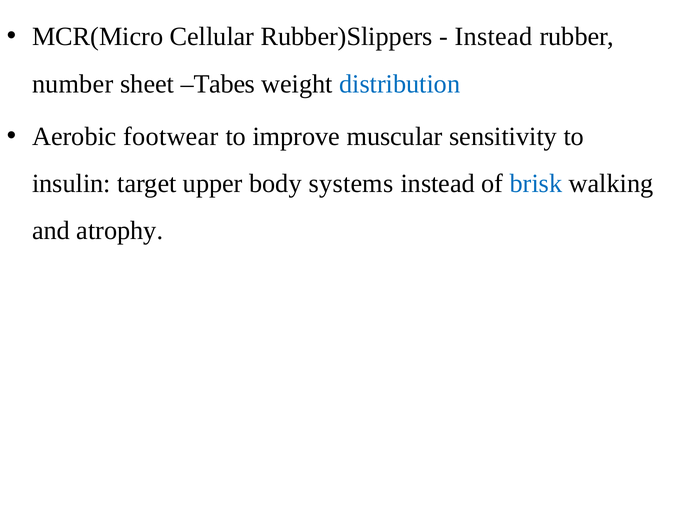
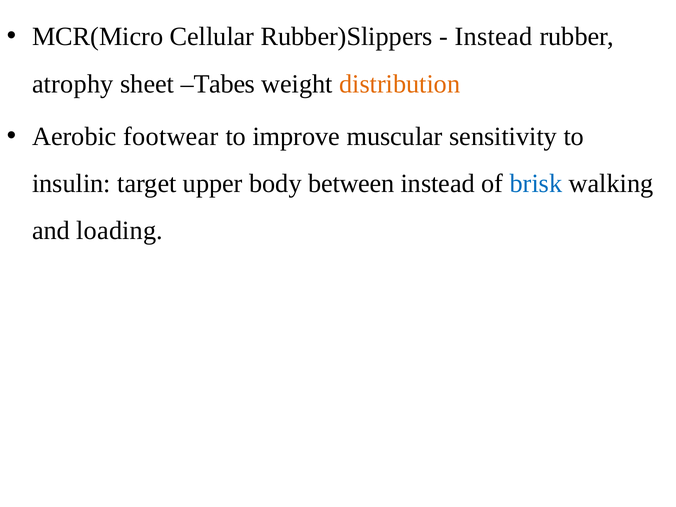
number: number -> atrophy (73, 84)
distribution colour: blue -> orange (400, 84)
systems: systems -> between (351, 184)
atrophy: atrophy -> loading (120, 231)
